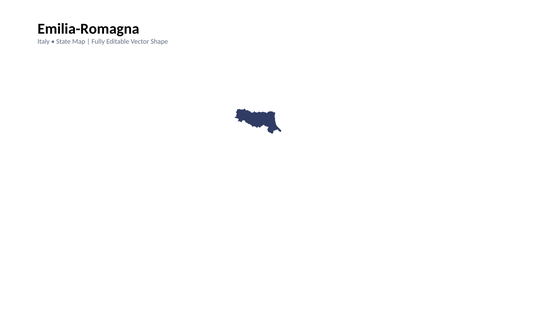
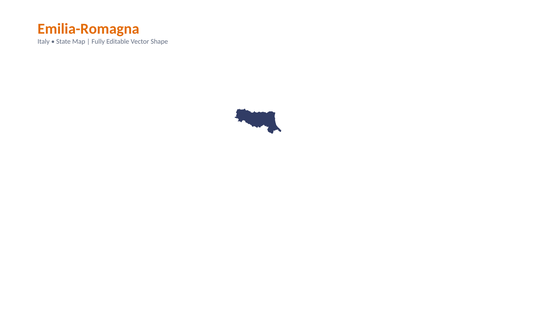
Emilia-Romagna colour: black -> orange (88, 29)
